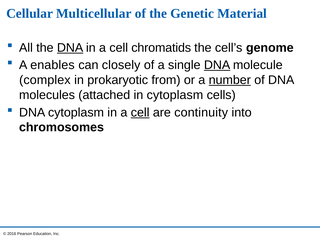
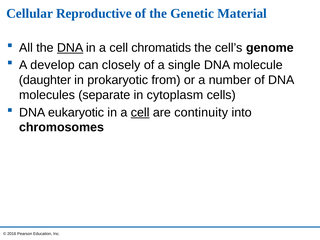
Multicellular: Multicellular -> Reproductive (94, 14)
enables: enables -> develop (52, 65)
DNA underline: present -> none (217, 65)
complex: complex -> daughter (45, 80)
number underline: present -> none (230, 80)
attached: attached -> separate (104, 95)
DNA cytoplasm: cytoplasm -> eukaryotic (76, 112)
